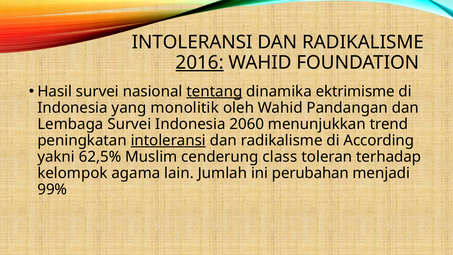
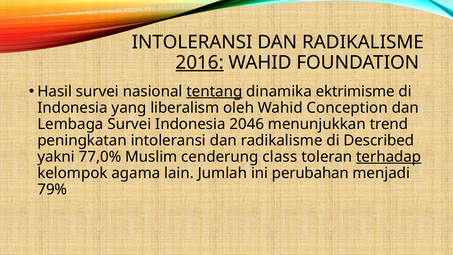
monolitik: monolitik -> liberalism (185, 108)
Pandangan: Pandangan -> Conception (347, 108)
2060: 2060 -> 2046 (247, 124)
intoleransi underline: present -> none (168, 140)
According: According -> Described (379, 140)
62,5%: 62,5% -> 77,0% (100, 157)
terhadap underline: none -> present (389, 157)
99%: 99% -> 79% (52, 189)
